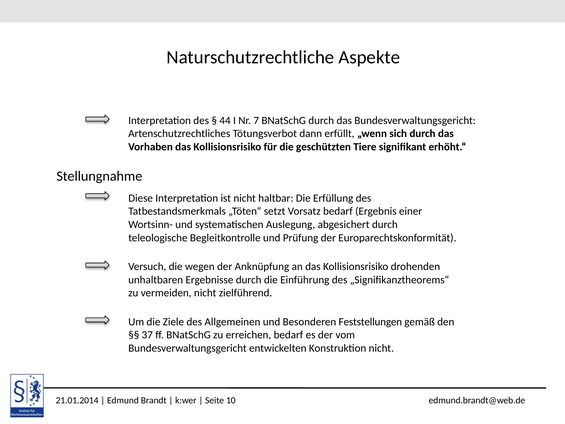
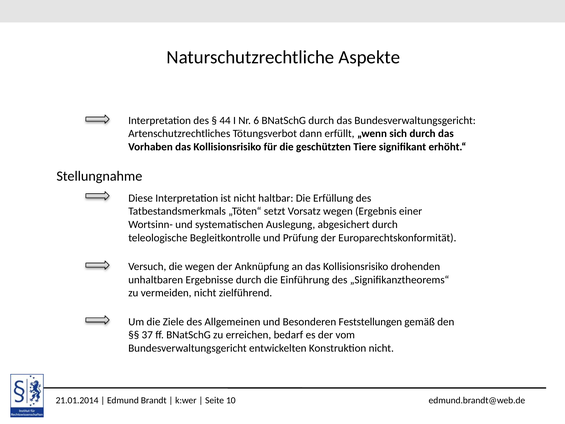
7: 7 -> 6 (256, 120)
Vorsatz bedarf: bedarf -> wegen (338, 211)
